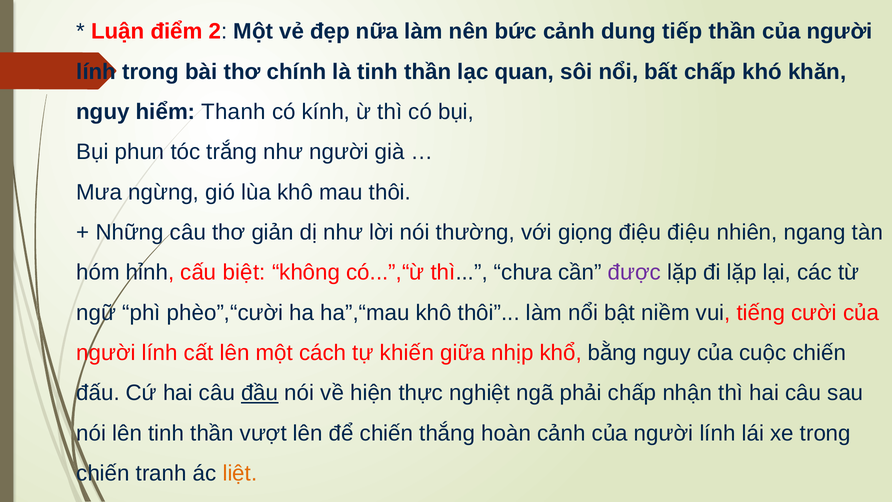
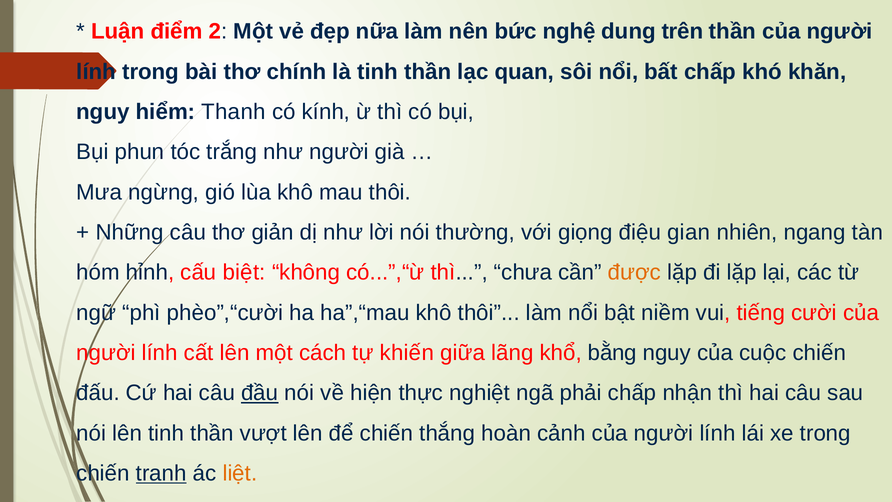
bức cảnh: cảnh -> nghệ (569, 32)
tiếp: tiếp -> trên (682, 32)
điệu điệu: điệu -> gian (689, 232)
được colour: purple -> orange (634, 272)
nhịp: nhịp -> lãng (512, 353)
tranh underline: none -> present (161, 473)
